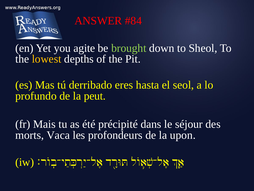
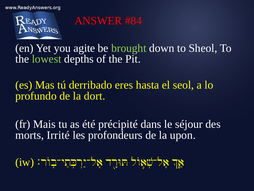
lowest colour: yellow -> light green (47, 59)
peut: peut -> dort (95, 96)
Vaca: Vaca -> Irrité (58, 135)
